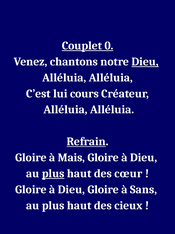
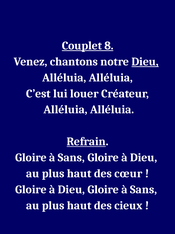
0: 0 -> 8 (109, 45)
cours: cours -> louer (84, 93)
Mais: Mais -> Sans (71, 157)
plus underline: present -> none (53, 173)
